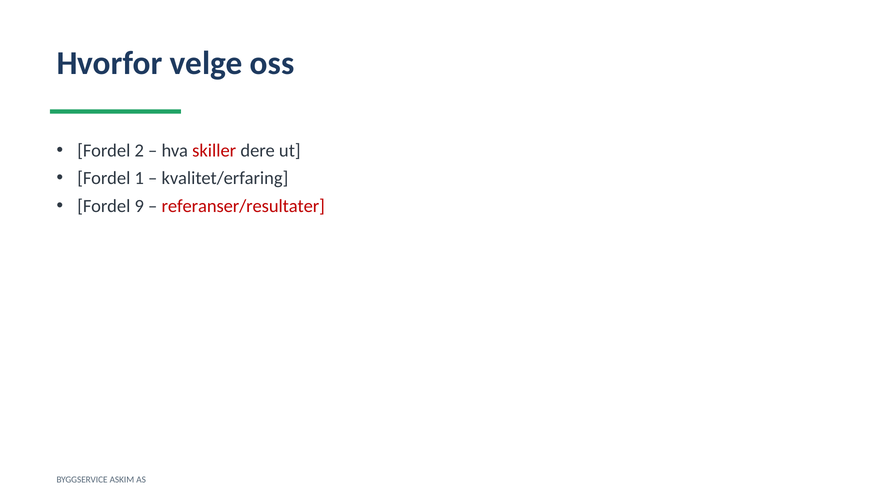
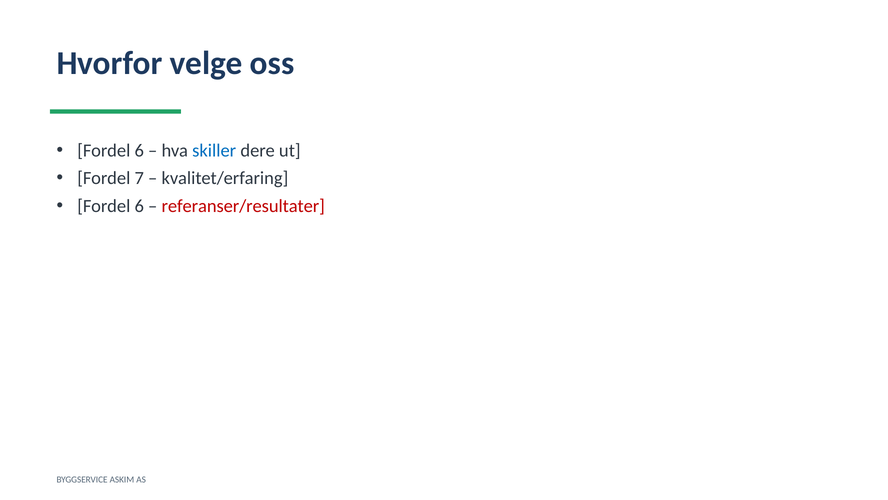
2: 2 -> 6 (139, 150)
skiller colour: red -> blue (214, 150)
1: 1 -> 7 (139, 178)
9: 9 -> 6 (139, 206)
